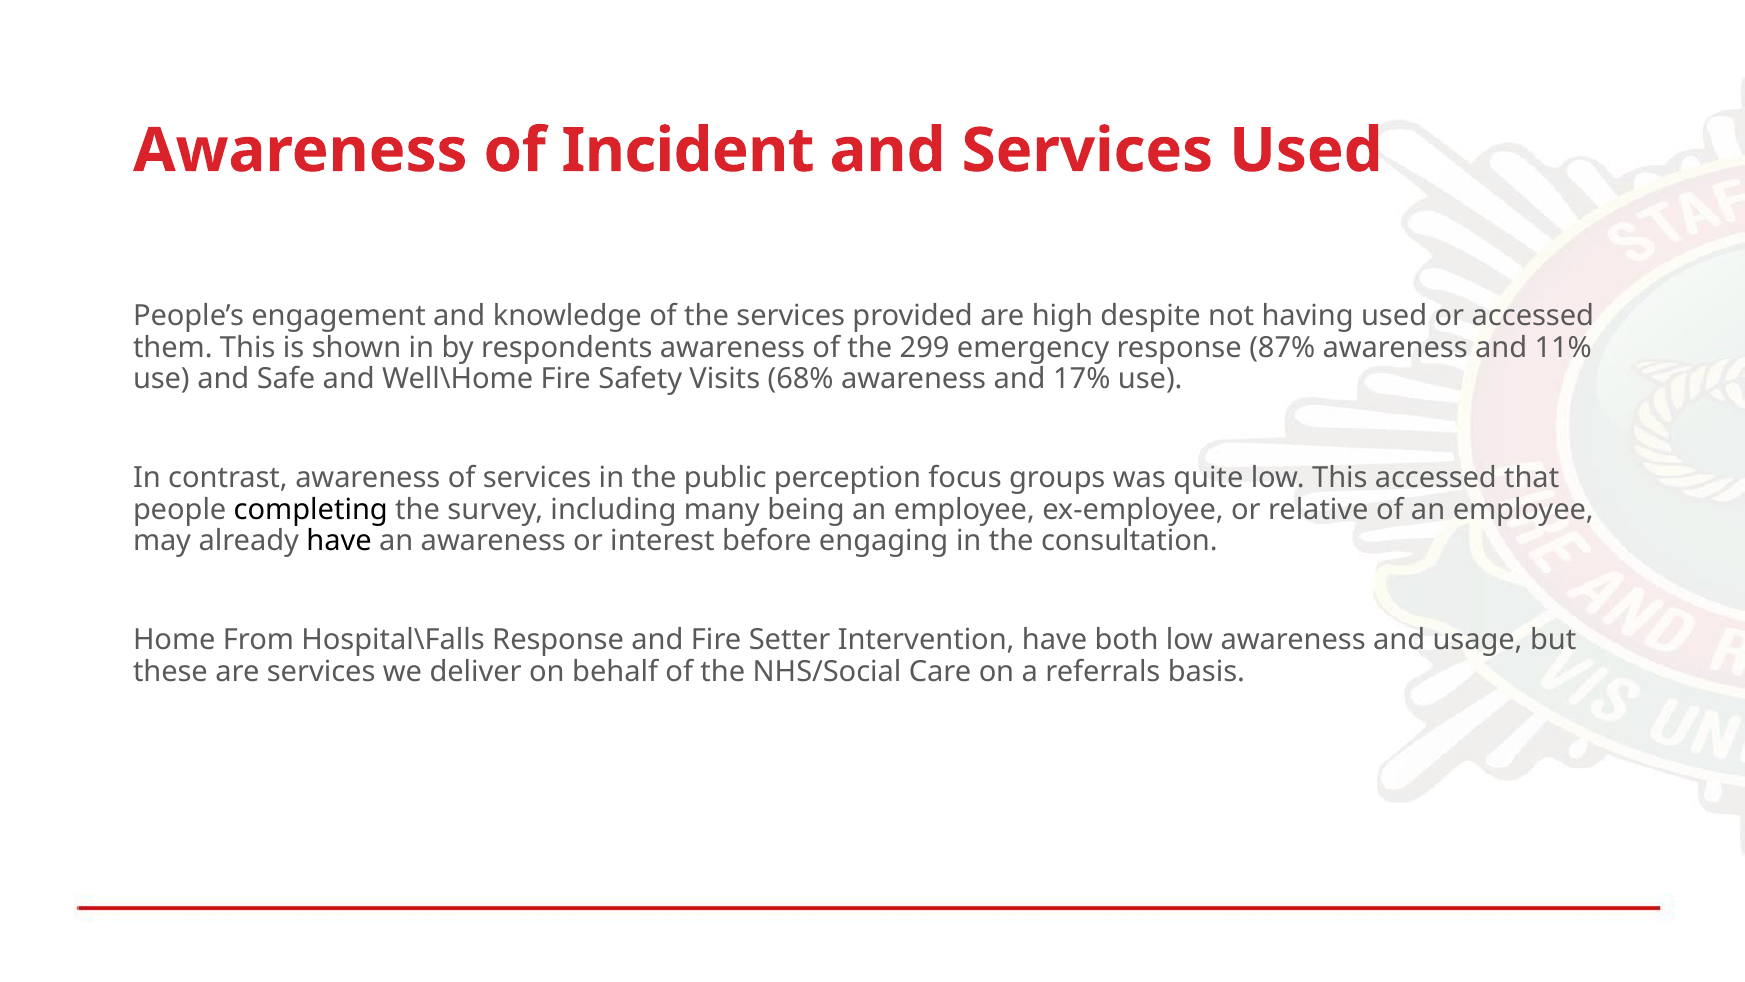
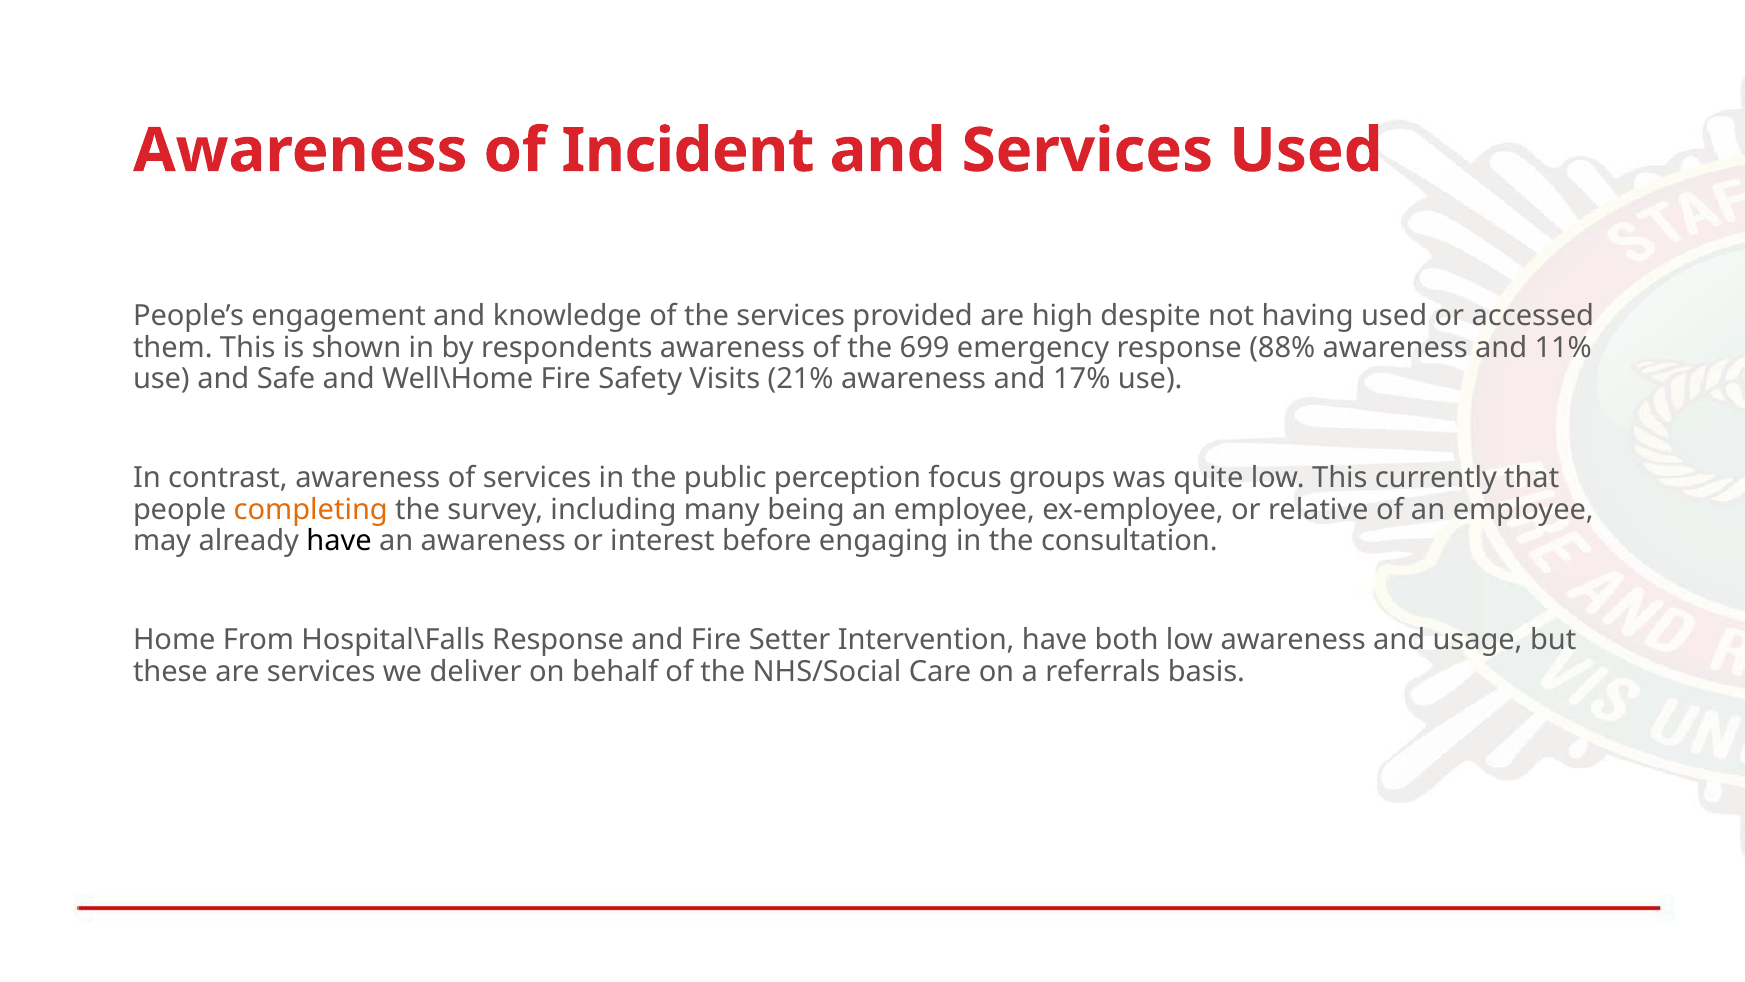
299: 299 -> 699 (925, 347)
87%: 87% -> 88% (1282, 347)
68%: 68% -> 21% (801, 379)
This accessed: accessed -> currently (1436, 478)
completing colour: black -> orange (311, 509)
